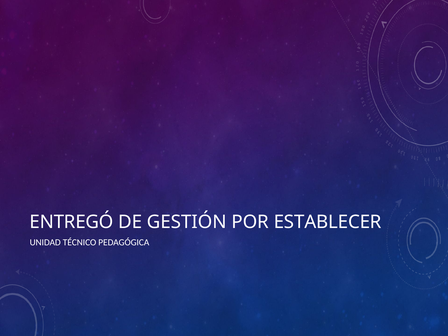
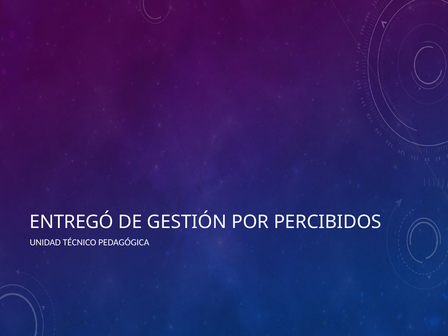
ESTABLECER: ESTABLECER -> PERCIBIDOS (328, 222)
